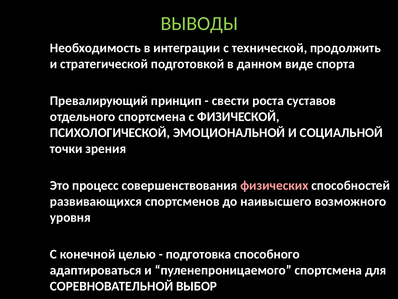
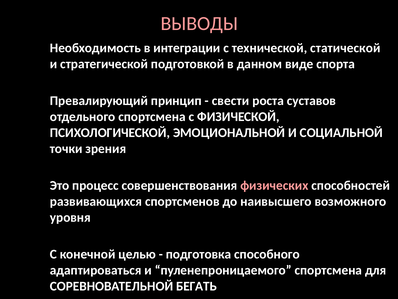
ВЫВОДЫ colour: light green -> pink (199, 23)
продолжить: продолжить -> статической (345, 48)
ВЫБОР: ВЫБОР -> БЕГАТЬ (196, 286)
